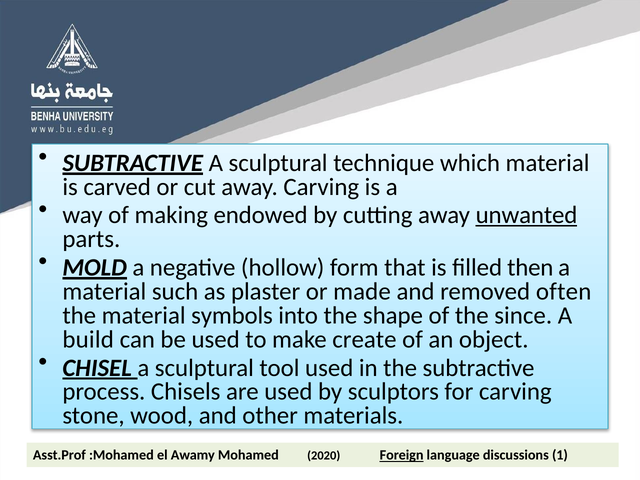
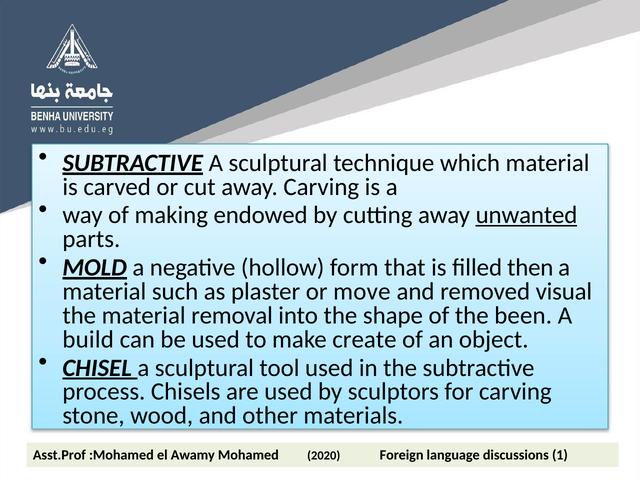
made: made -> move (362, 292)
often: often -> visual (564, 292)
symbols: symbols -> removal (232, 315)
since: since -> been (523, 315)
Foreign underline: present -> none (402, 455)
